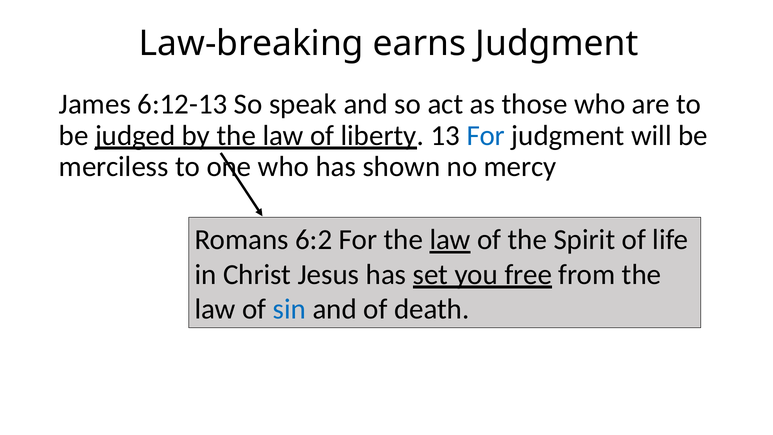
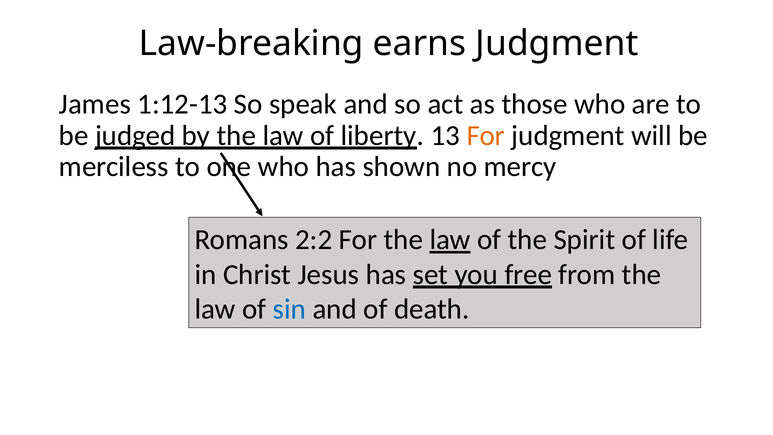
6:12-13: 6:12-13 -> 1:12-13 (182, 104)
For colour: blue -> orange (486, 135)
6:2: 6:2 -> 2:2 (314, 240)
